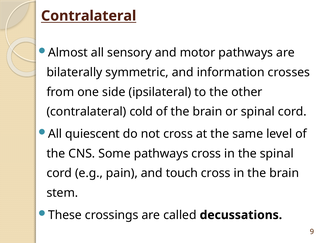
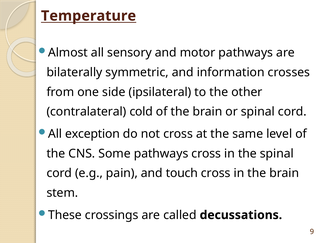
Contralateral: Contralateral -> Temperature (89, 16)
quiescent: quiescent -> exception (93, 134)
